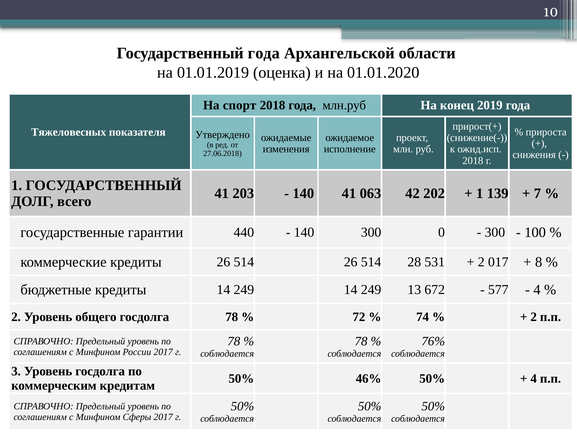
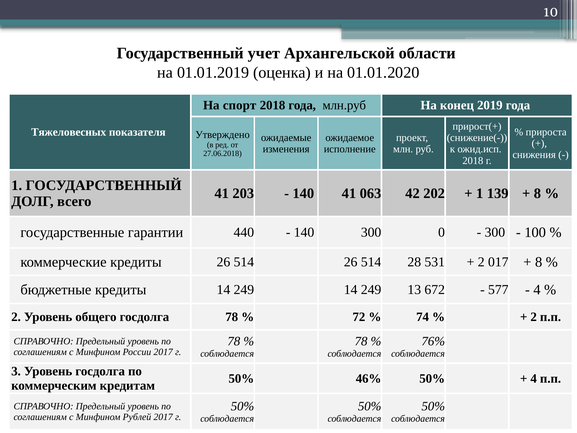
Государственный года: года -> учет (264, 53)
7: 7 -> 8 (537, 193)
Сферы: Сферы -> Рублей (137, 417)
